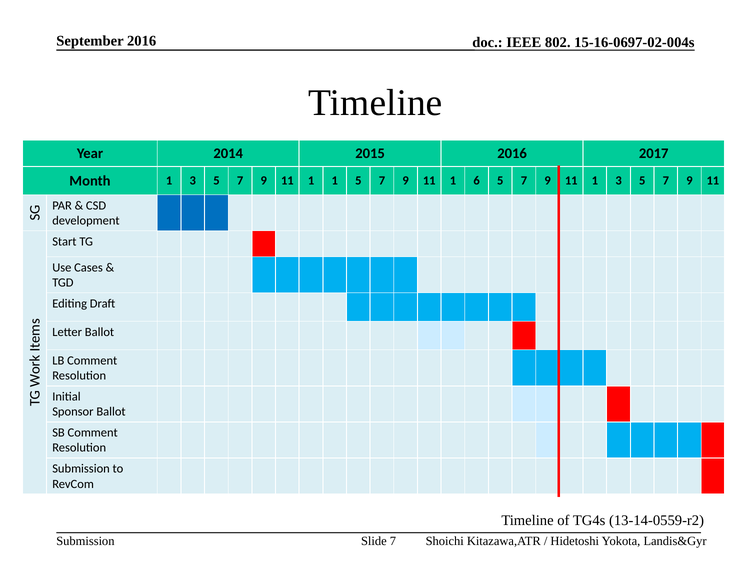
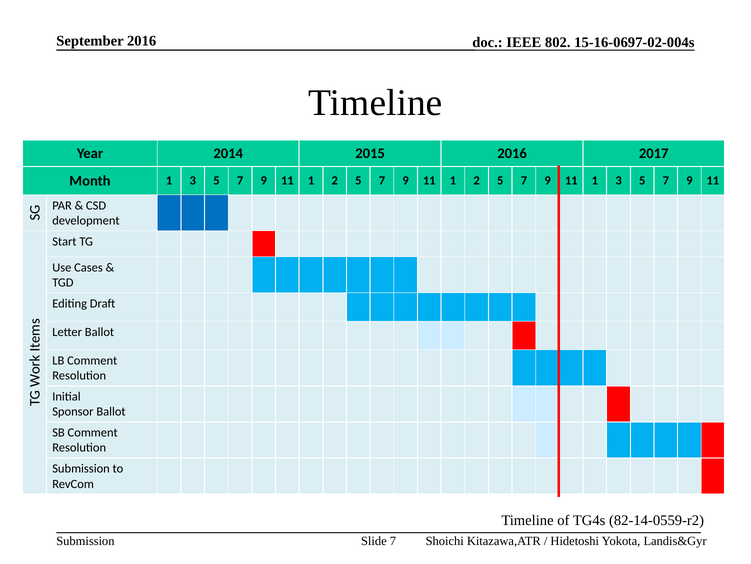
1: 1 -> 2 (335, 180)
6: 6 -> 2 (477, 180)
13-14-0559-r2: 13-14-0559-r2 -> 82-14-0559-r2 (657, 520)
